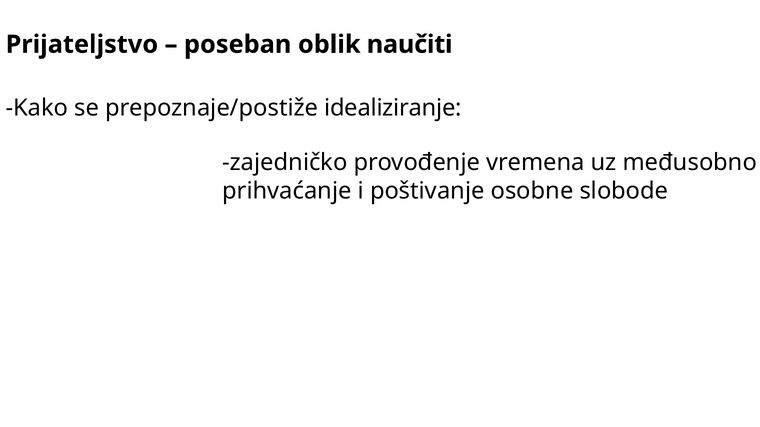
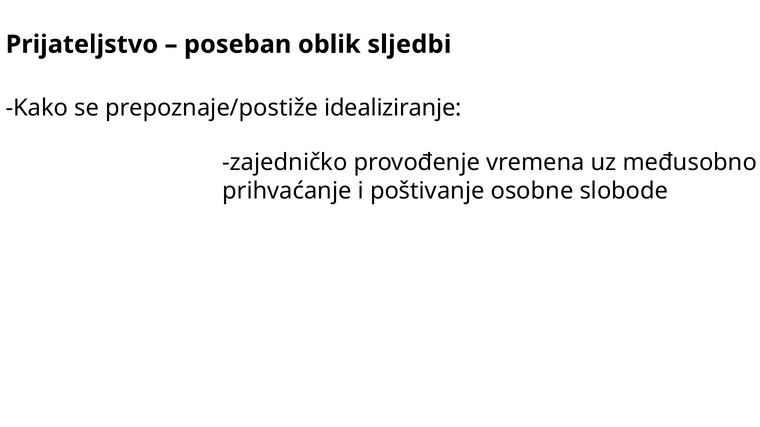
naučiti: naučiti -> sljedbi (409, 44)
